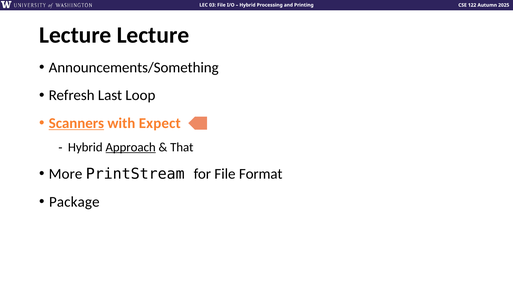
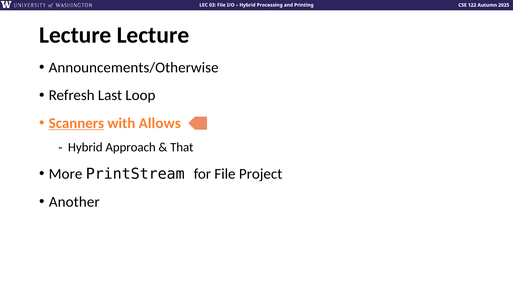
Announcements/Something: Announcements/Something -> Announcements/Otherwise (134, 68)
Expect: Expect -> Allows (160, 123)
Approach underline: present -> none (131, 148)
Format: Format -> Project (261, 174)
Package: Package -> Another (74, 202)
